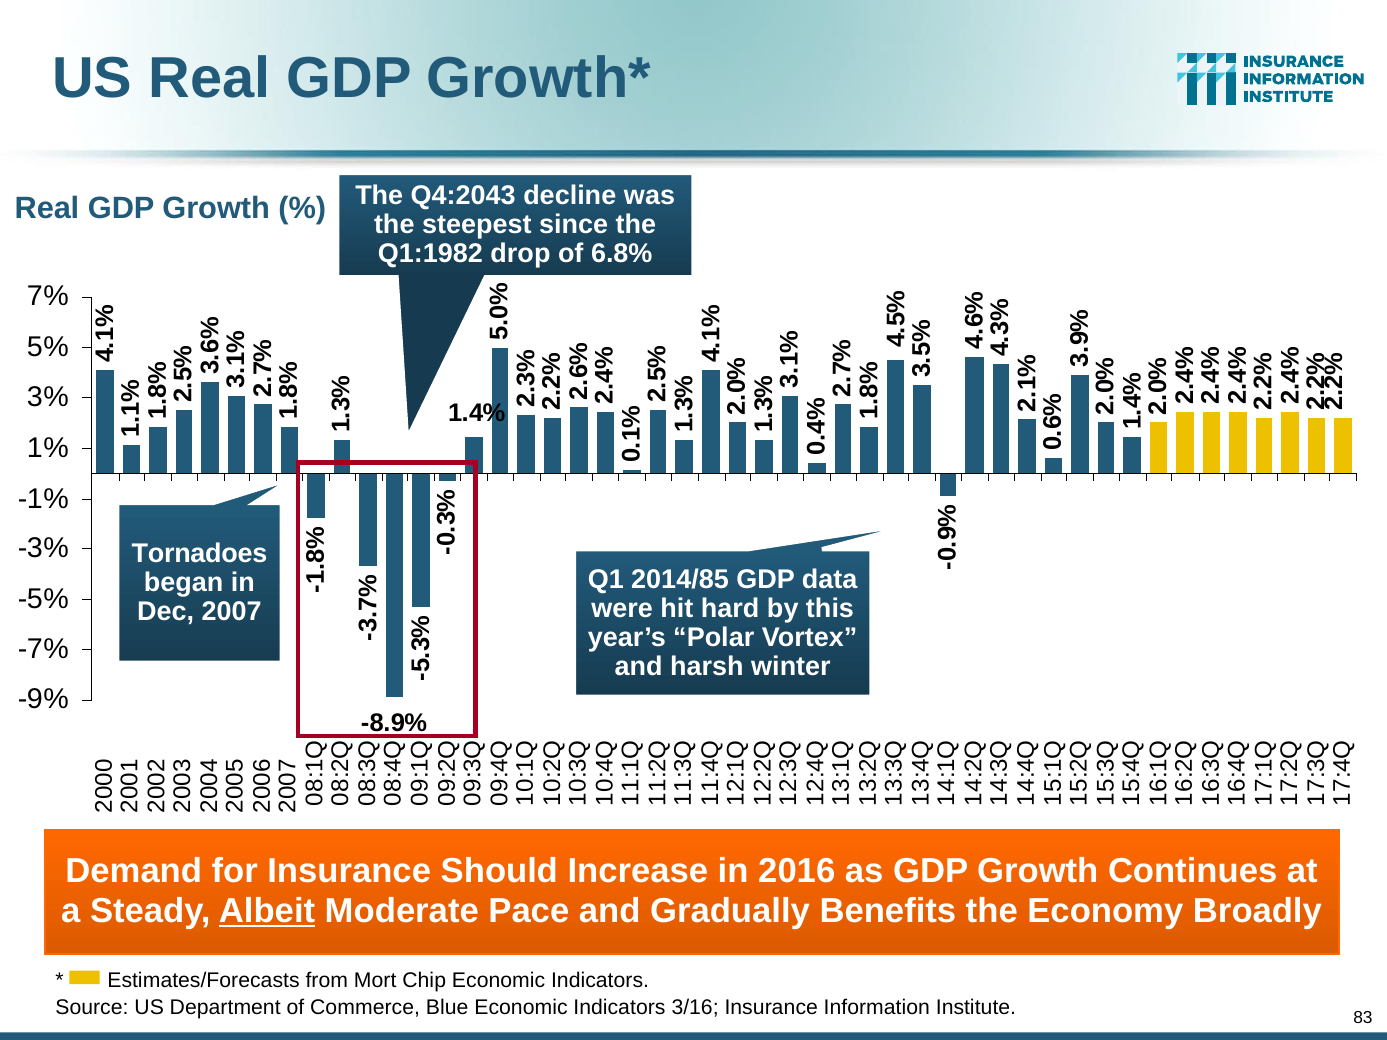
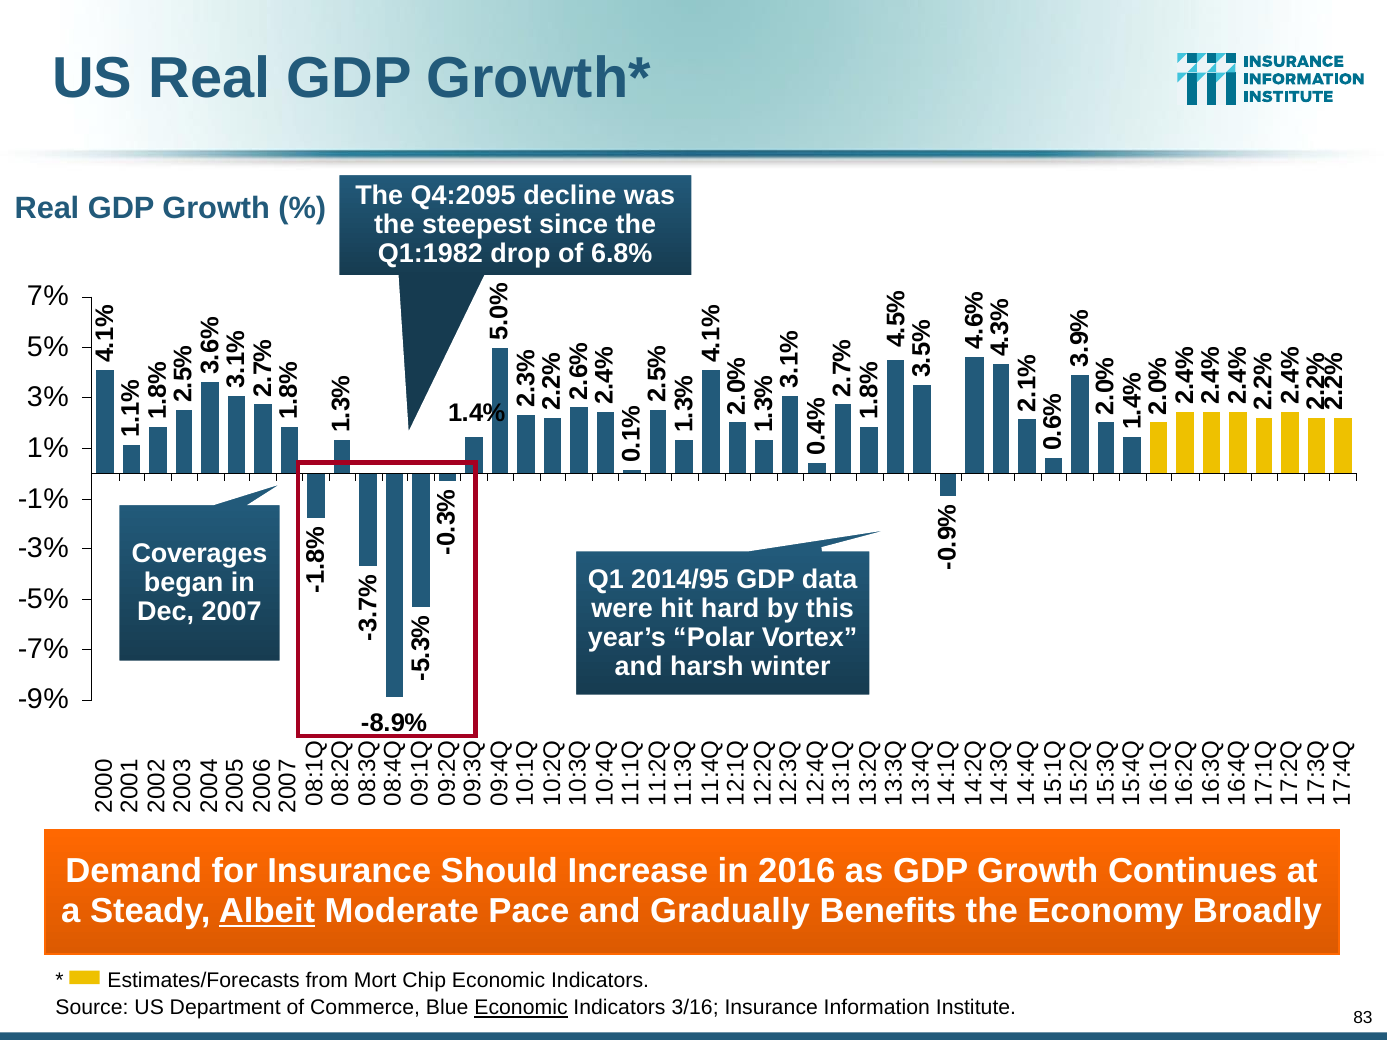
Q4:2043: Q4:2043 -> Q4:2095 (463, 196)
Tornadoes: Tornadoes -> Coverages (199, 554)
2014/85: 2014/85 -> 2014/95 (680, 579)
Economic underline: none -> present (521, 1008)
